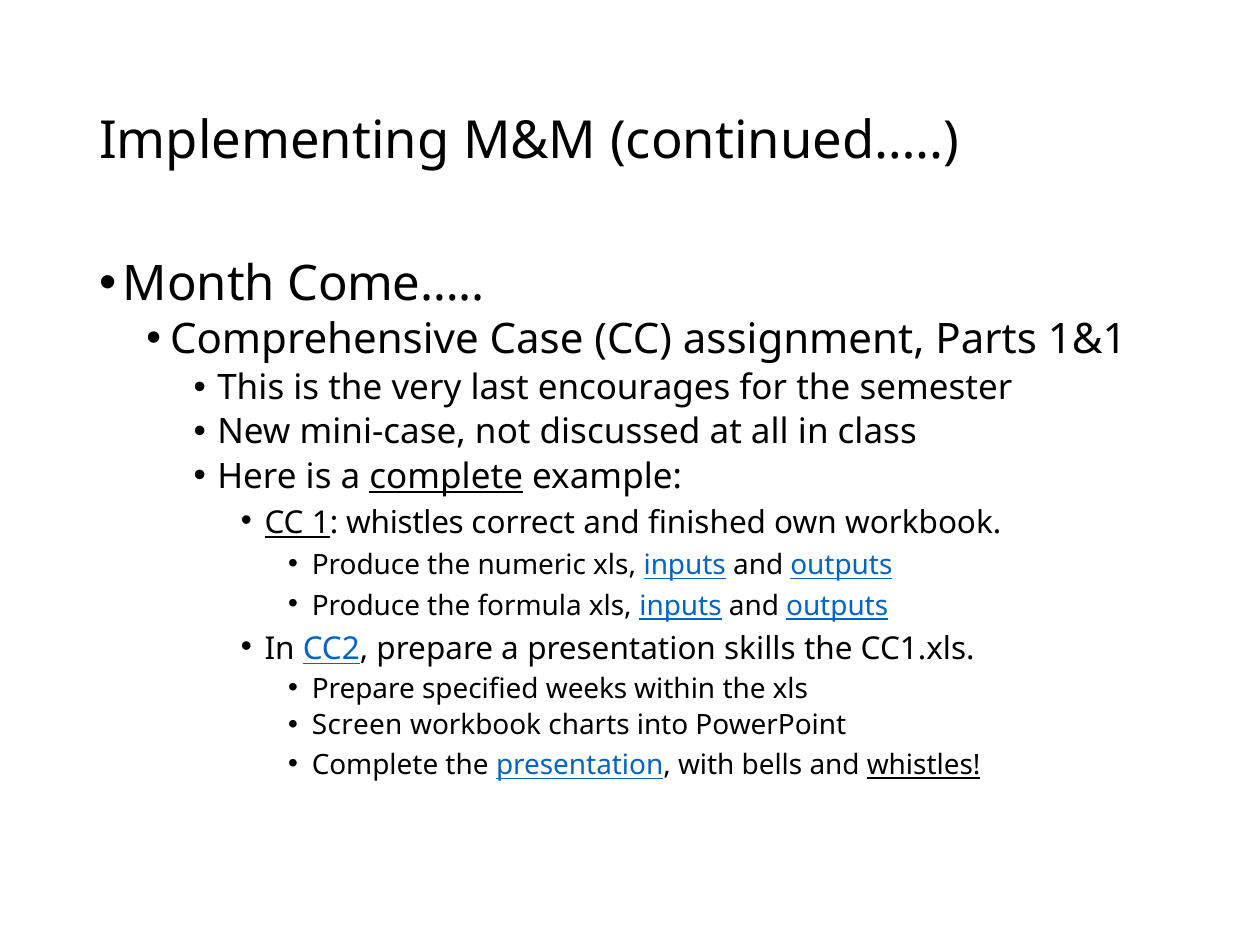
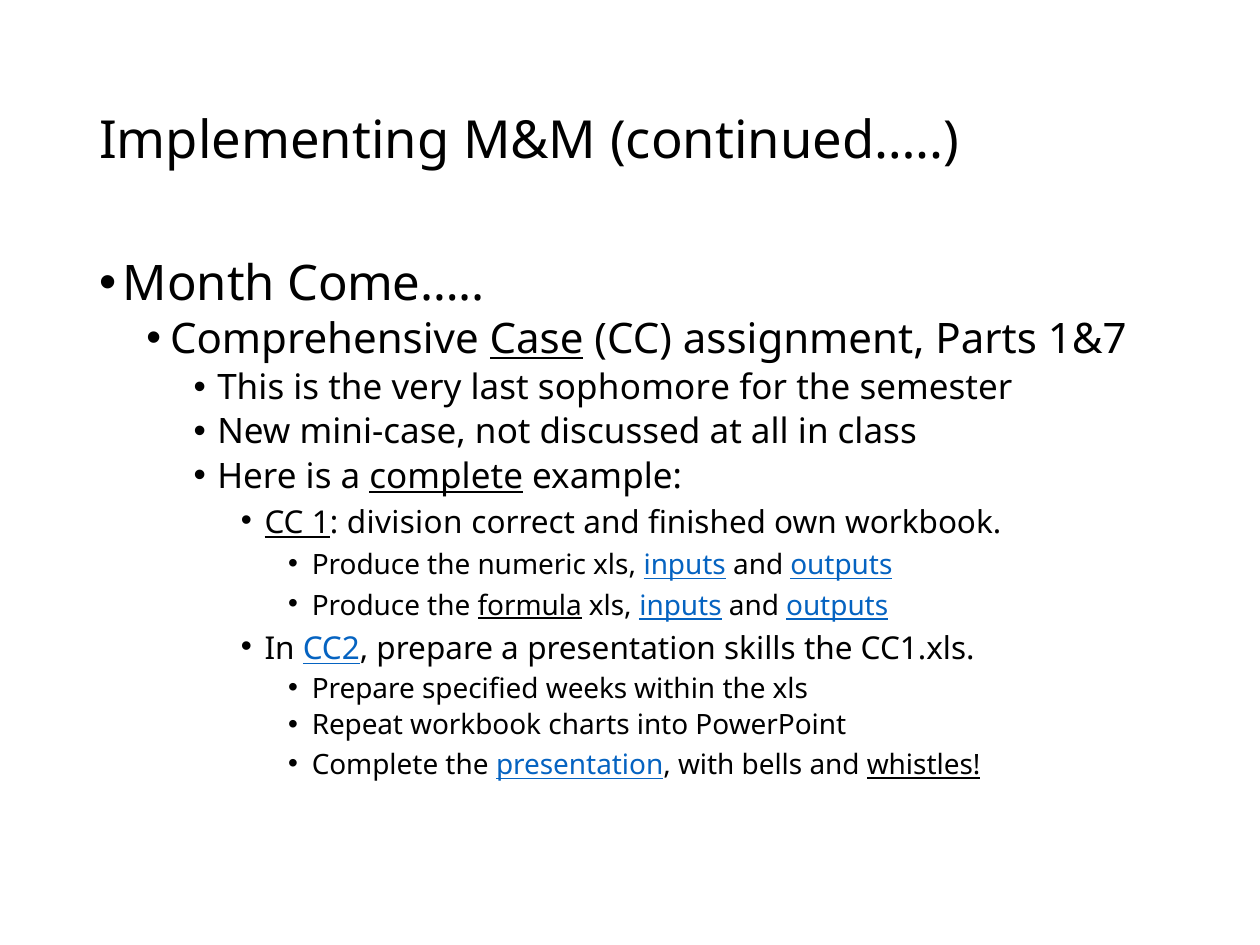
Case underline: none -> present (537, 340)
1&1: 1&1 -> 1&7 (1087, 340)
encourages: encourages -> sophomore (634, 388)
1 whistles: whistles -> division (405, 523)
formula underline: none -> present (530, 606)
Screen: Screen -> Repeat (357, 726)
